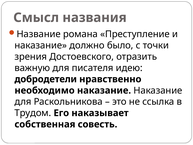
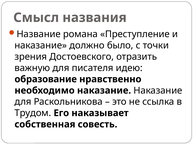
добродетели: добродетели -> образование (46, 79)
